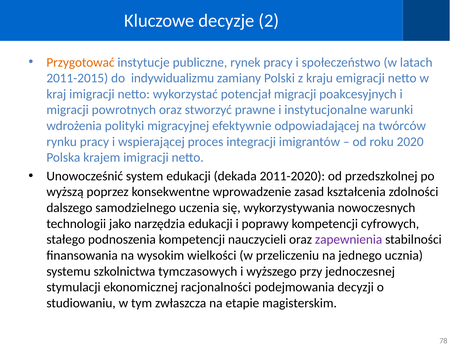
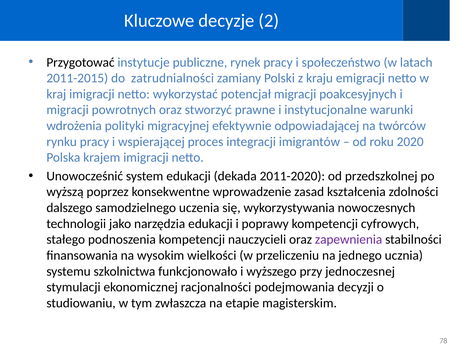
Przygotować colour: orange -> black (80, 62)
indywidualizmu: indywidualizmu -> zatrudnialności (172, 78)
tymczasowych: tymczasowych -> funkcjonowało (198, 271)
